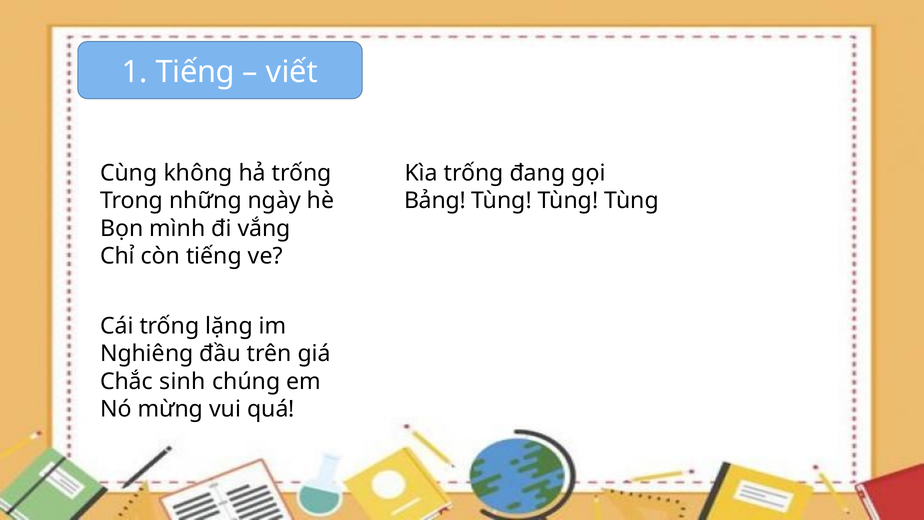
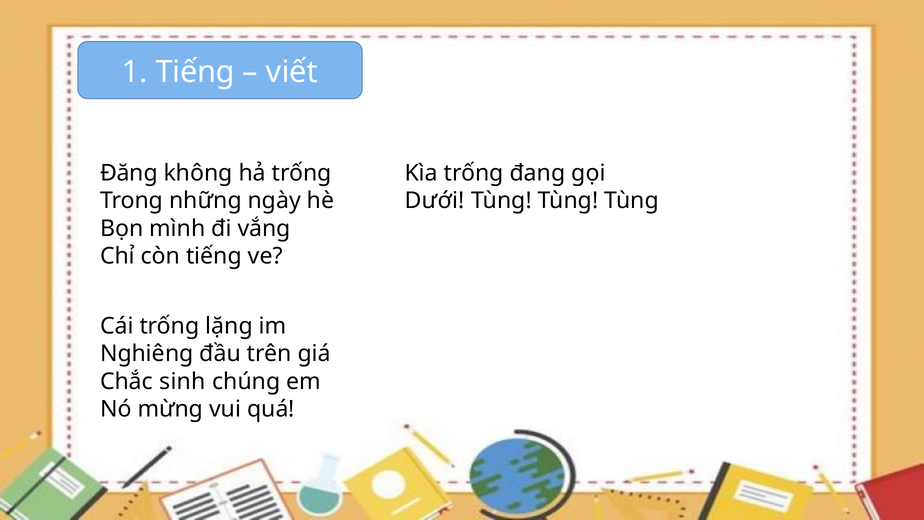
Cùng: Cùng -> Đăng (129, 173)
Bảng: Bảng -> Dưới (435, 201)
